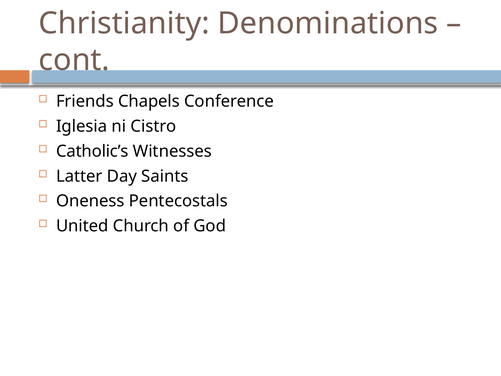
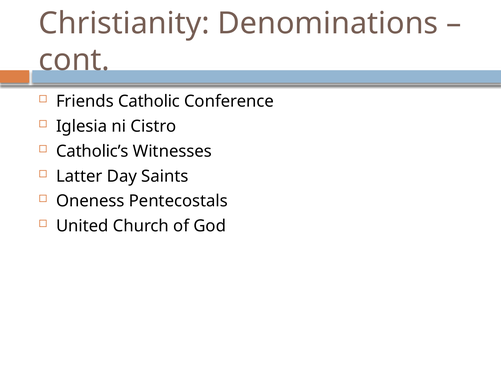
Chapels: Chapels -> Catholic (149, 101)
